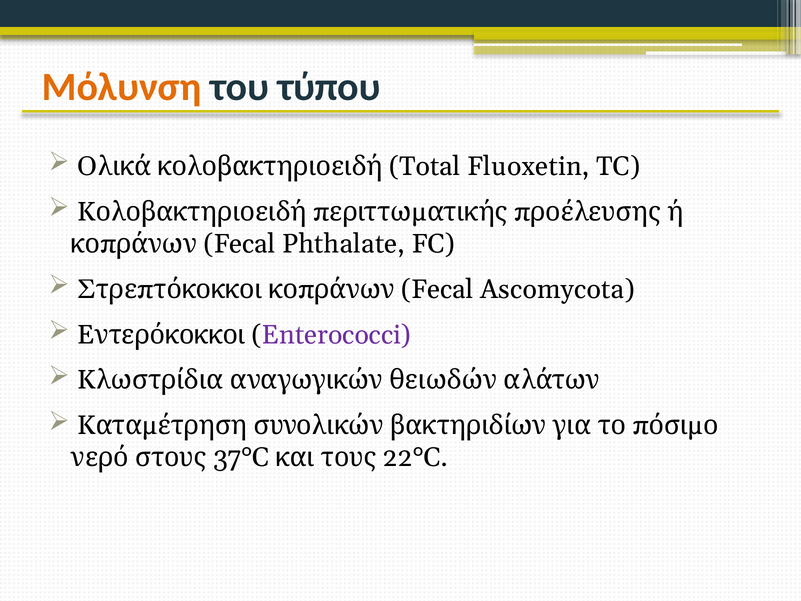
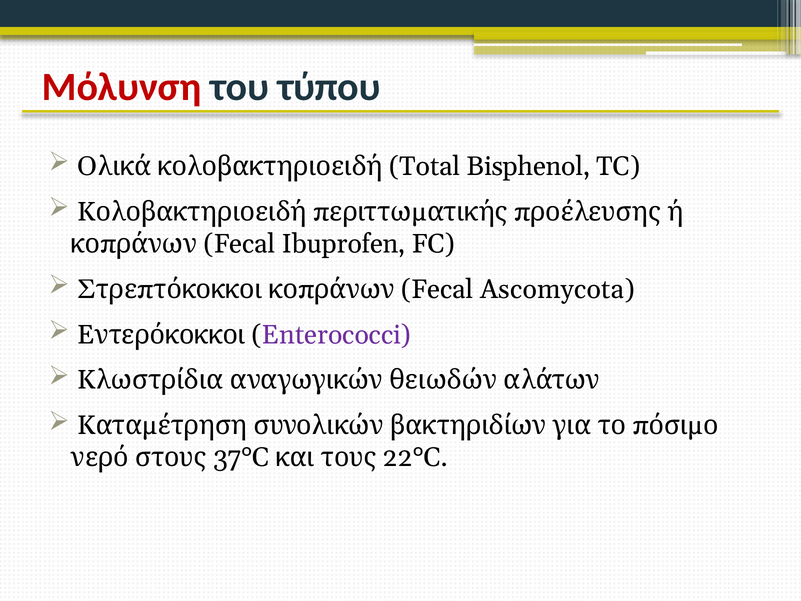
Μόλυνση colour: orange -> red (122, 87)
Fluoxetin: Fluoxetin -> Bisphenol (529, 166)
Phthalate: Phthalate -> Ibuprofen (344, 244)
